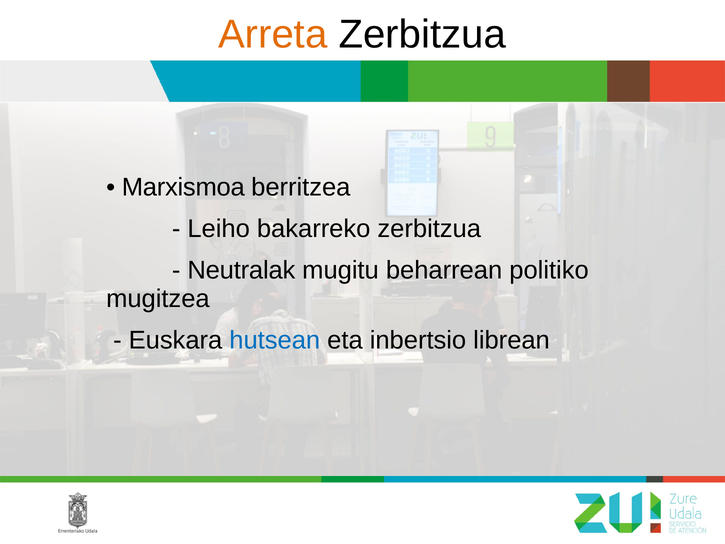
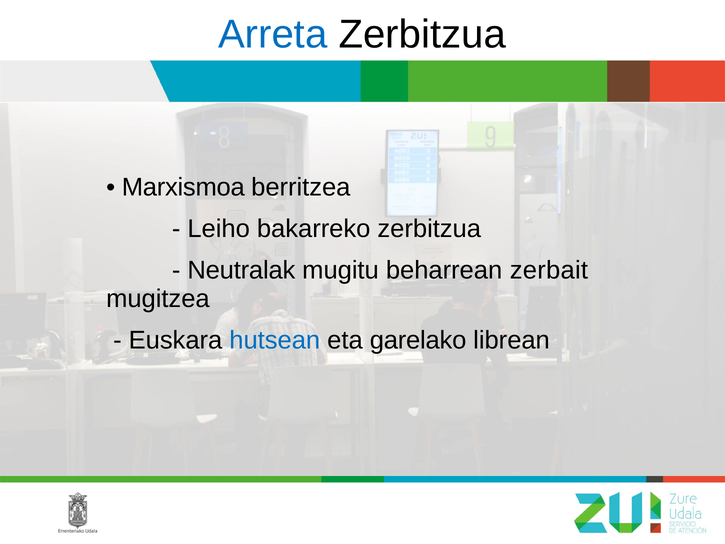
Arreta colour: orange -> blue (273, 35)
politiko: politiko -> zerbait (549, 270)
inbertsio: inbertsio -> garelako (418, 340)
